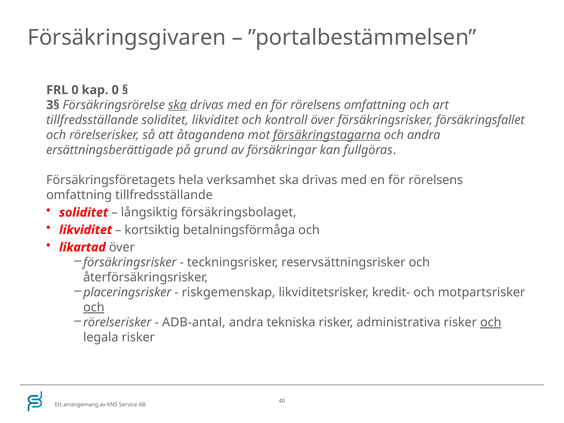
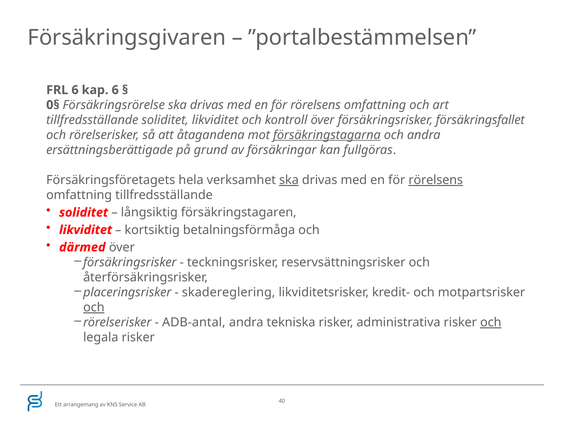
FRL 0: 0 -> 6 (75, 90)
kap 0: 0 -> 6 (115, 90)
3§: 3§ -> 0§ (53, 105)
ska underline: present -> none (177, 105)
ska underline: none -> present (289, 180)
rörelsens underline: none -> present (436, 180)
försäkringsbolaget: försäkringsbolaget -> försäkringstagaren (239, 213)
likartad: likartad -> därmed (82, 247)
riskgemenskap: riskgemenskap -> skadereglering (229, 292)
